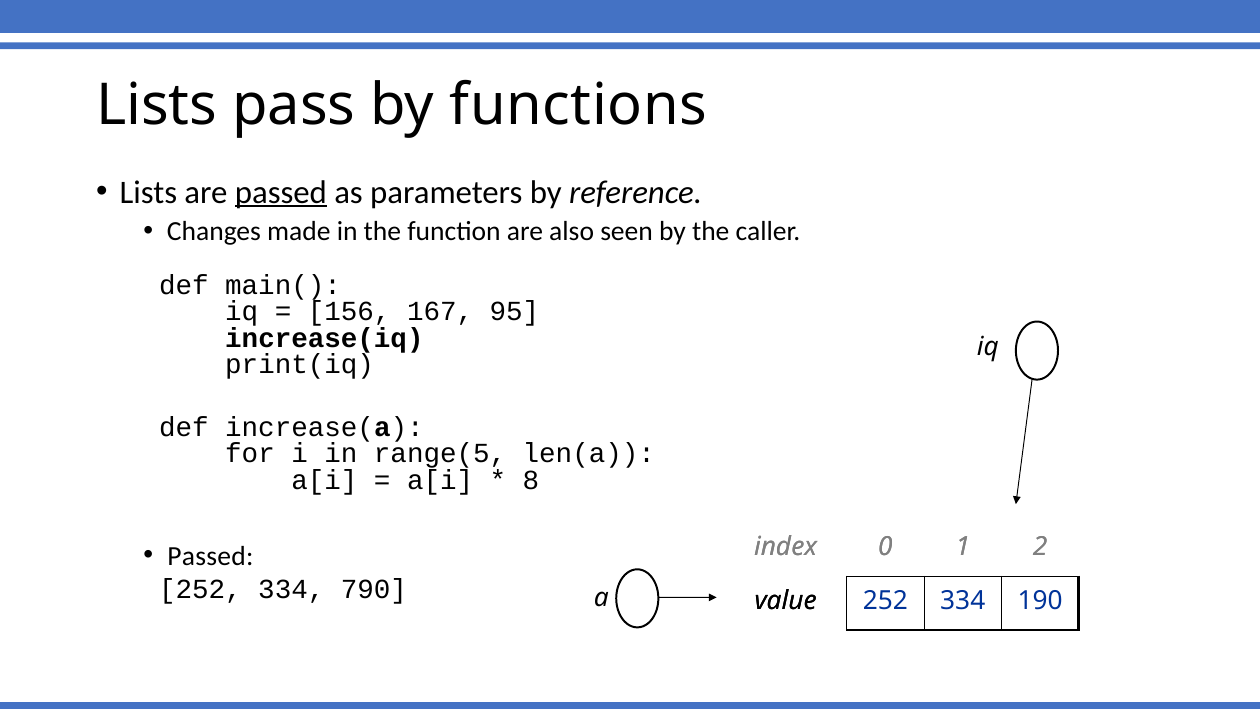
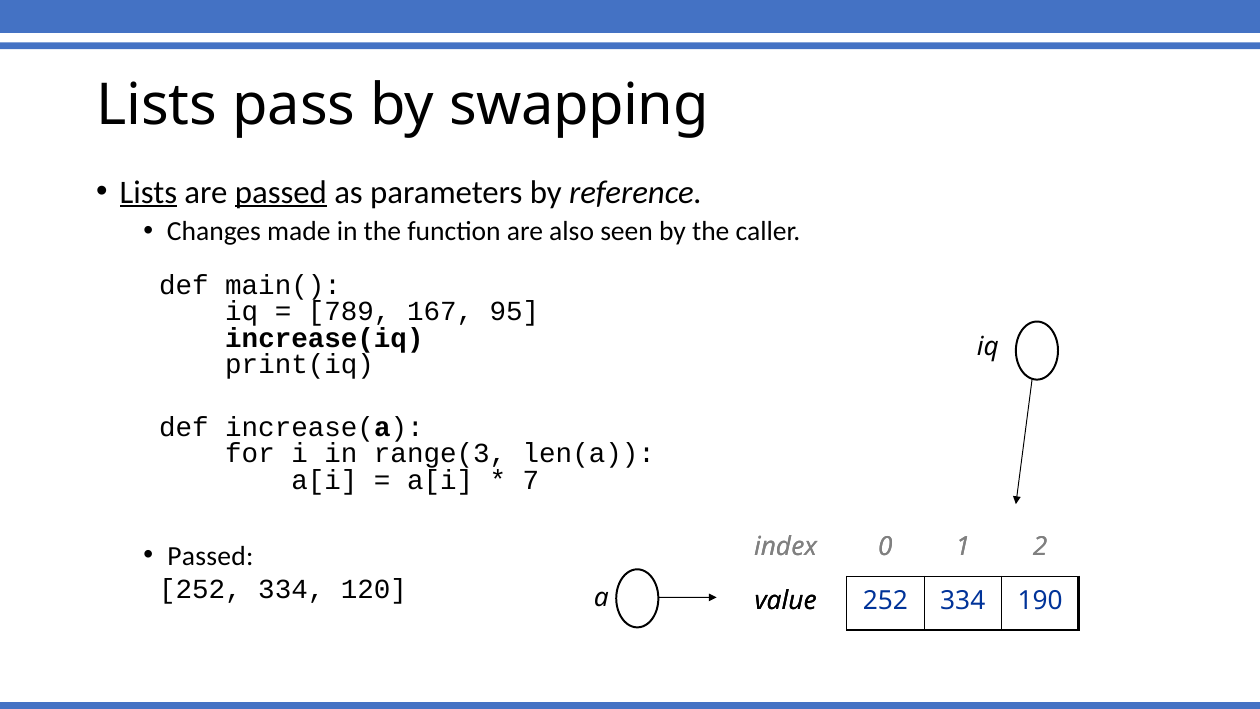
functions: functions -> swapping (579, 106)
Lists underline: none -> present (148, 192)
156: 156 -> 789 (349, 311)
range(5: range(5 -> range(3 (440, 454)
8: 8 -> 7 (531, 480)
790: 790 -> 120 (374, 589)
